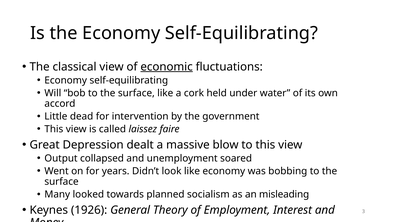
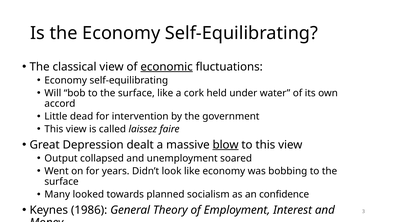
blow underline: none -> present (226, 145)
misleading: misleading -> confidence (284, 195)
1926: 1926 -> 1986 (89, 210)
